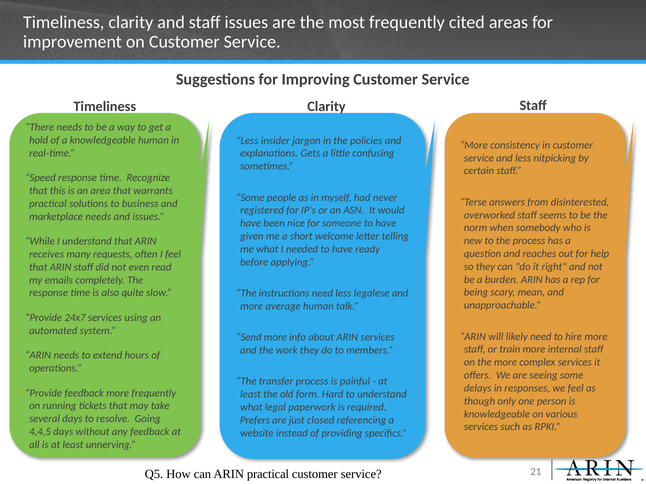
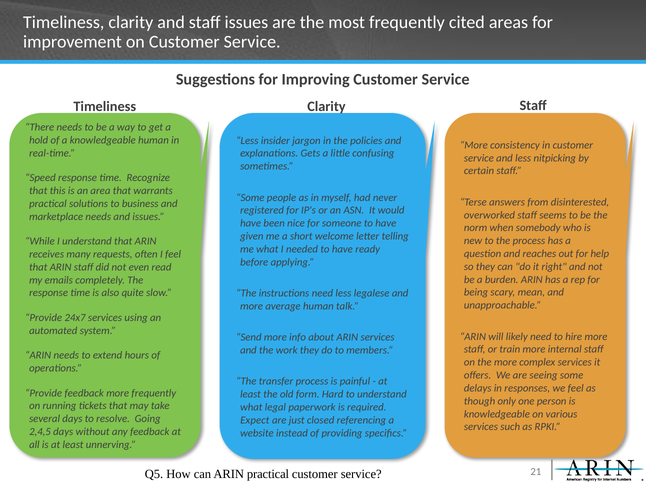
Prefers: Prefers -> Expect (255, 421)
4,4,5: 4,4,5 -> 2,4,5 (40, 432)
